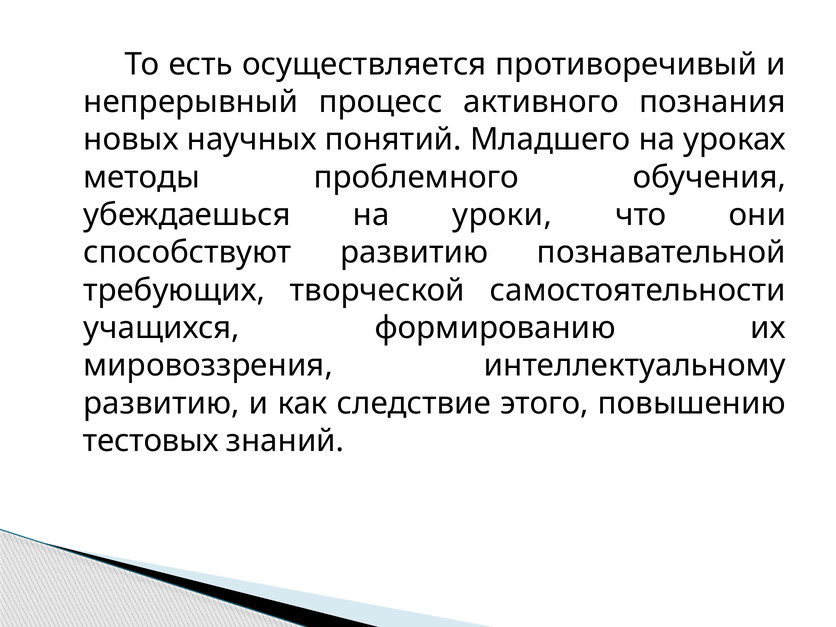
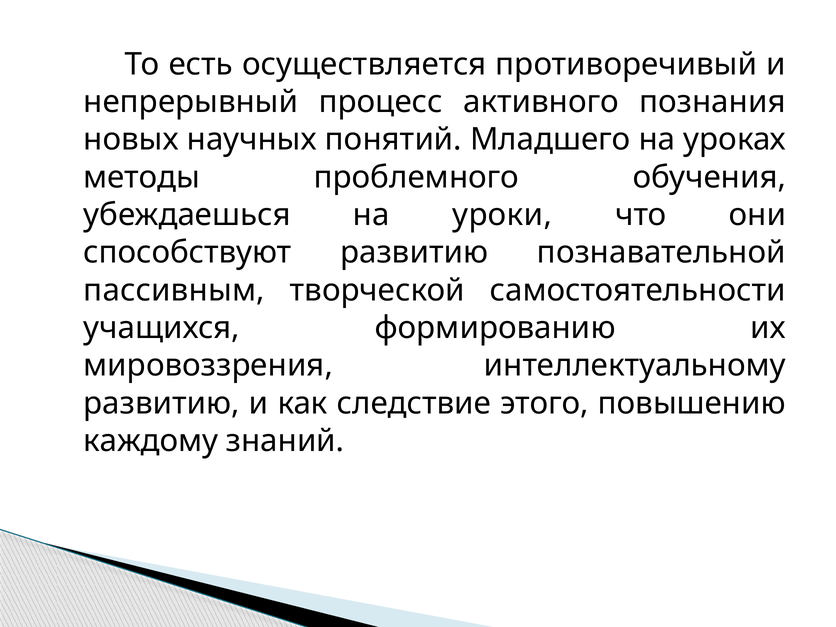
требующих: требующих -> пассивным (174, 290)
тестовых: тестовых -> каждому (151, 441)
